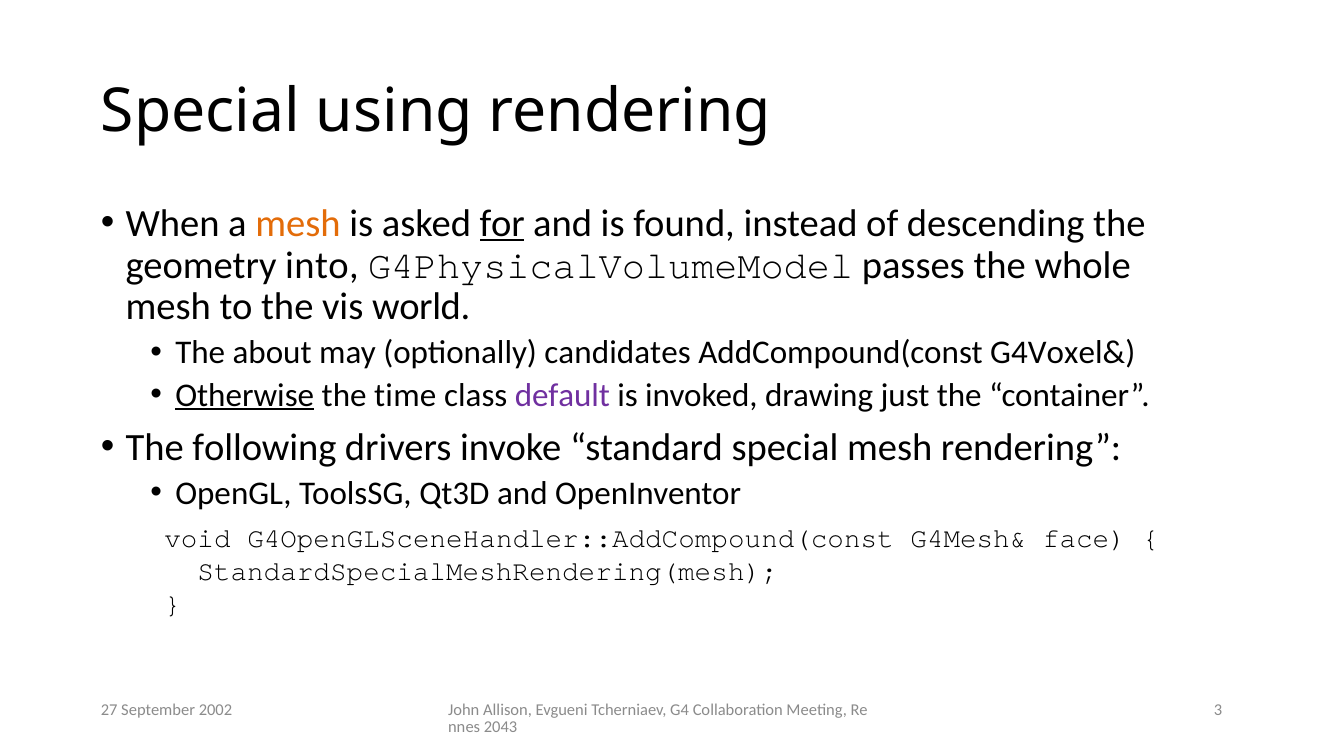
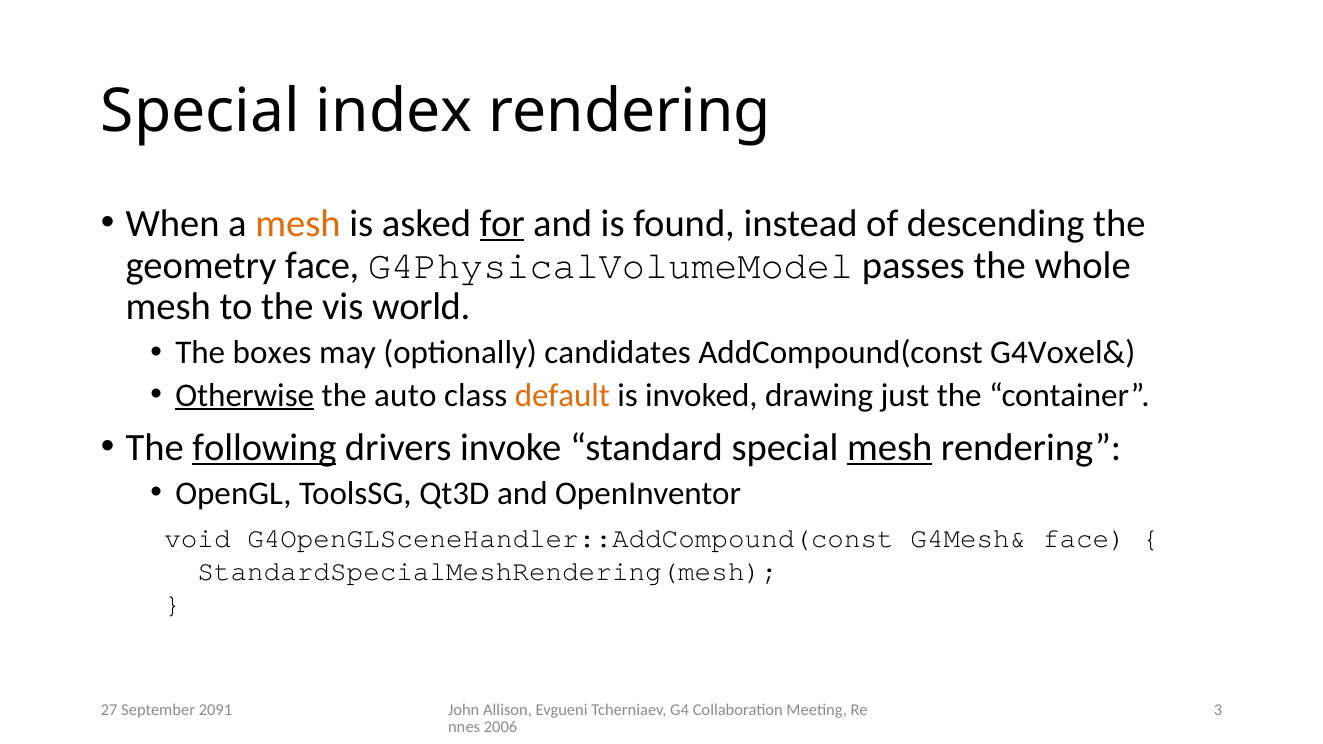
using: using -> index (394, 111)
geometry into: into -> face (322, 265)
about: about -> boxes (272, 353)
time: time -> auto (405, 395)
default colour: purple -> orange (562, 395)
following underline: none -> present (264, 448)
mesh underline: none -> present (890, 448)
2002: 2002 -> 2091 (215, 711)
2043: 2043 -> 2006 (501, 727)
